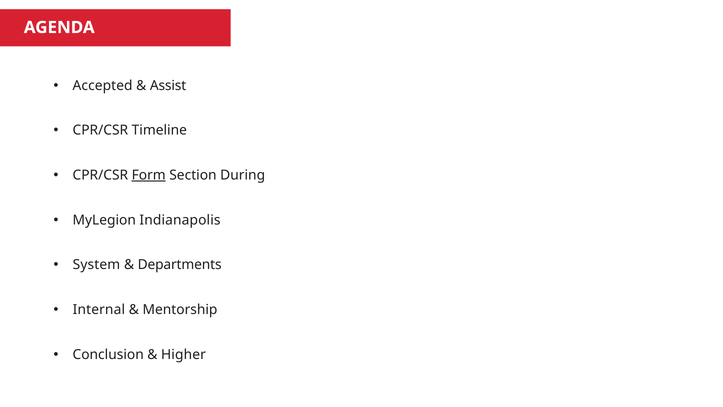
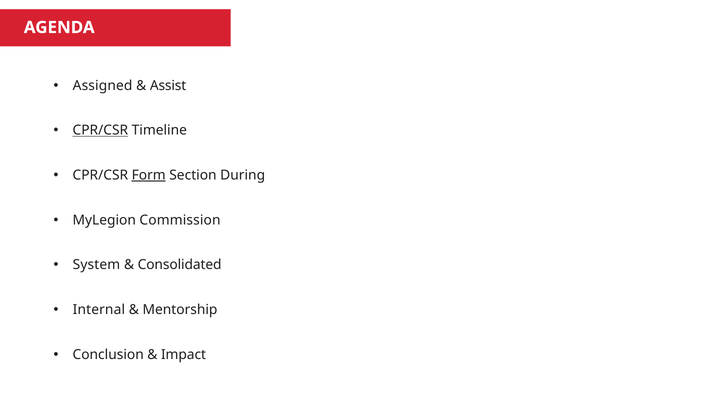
Accepted: Accepted -> Assigned (103, 86)
CPR/CSR underline: none -> present (100, 130)
Indianapolis: Indianapolis -> Commission (180, 220)
Departments: Departments -> Consolidated (180, 265)
Higher: Higher -> Impact (184, 354)
